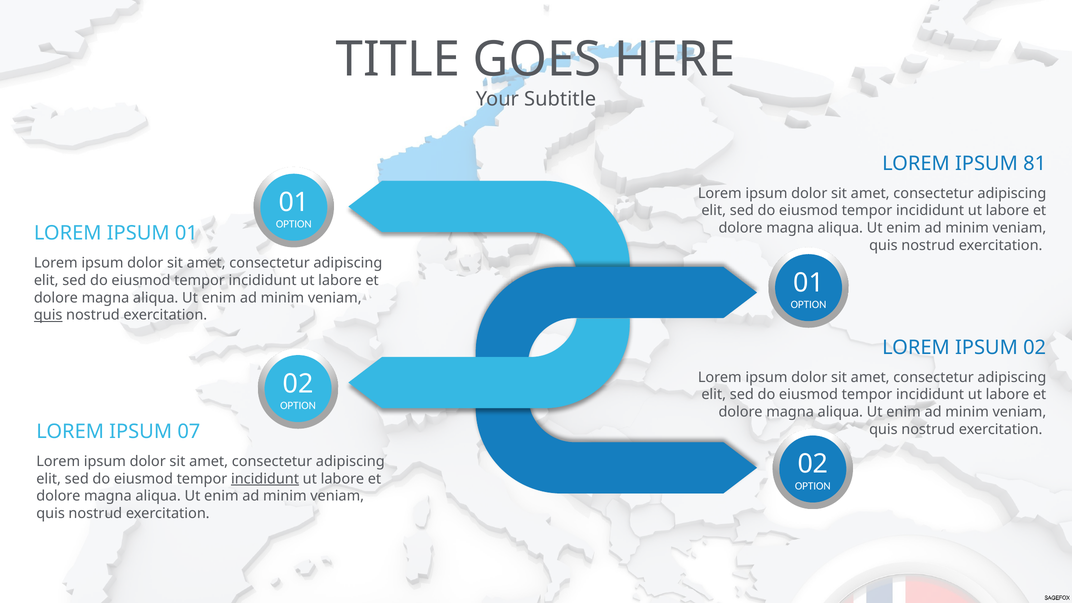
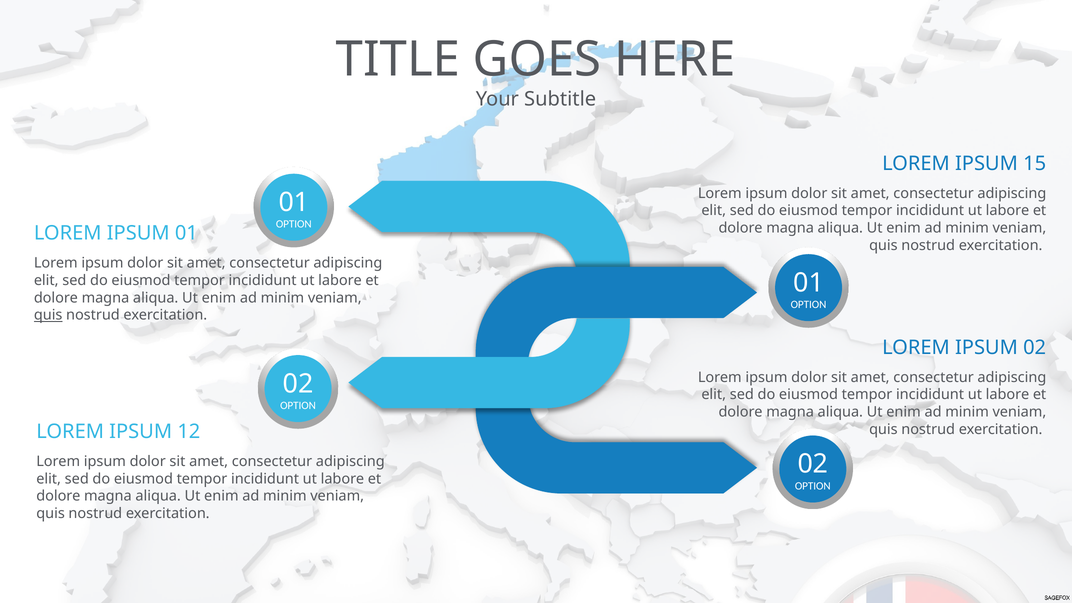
81: 81 -> 15 (1035, 164)
07: 07 -> 12 (189, 432)
incididunt underline: present -> none (265, 479)
